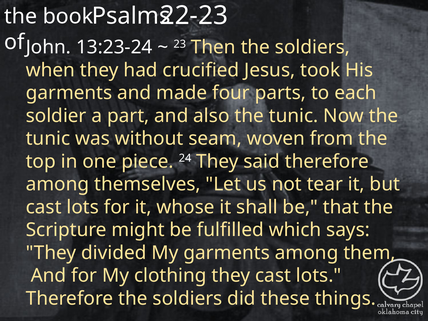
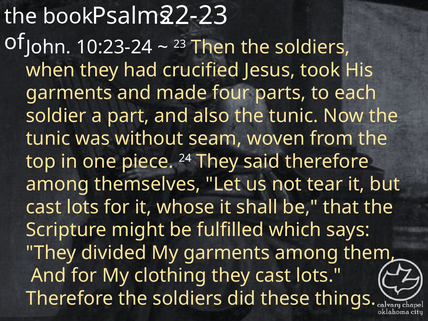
13:23-24: 13:23-24 -> 10:23-24 (114, 47)
